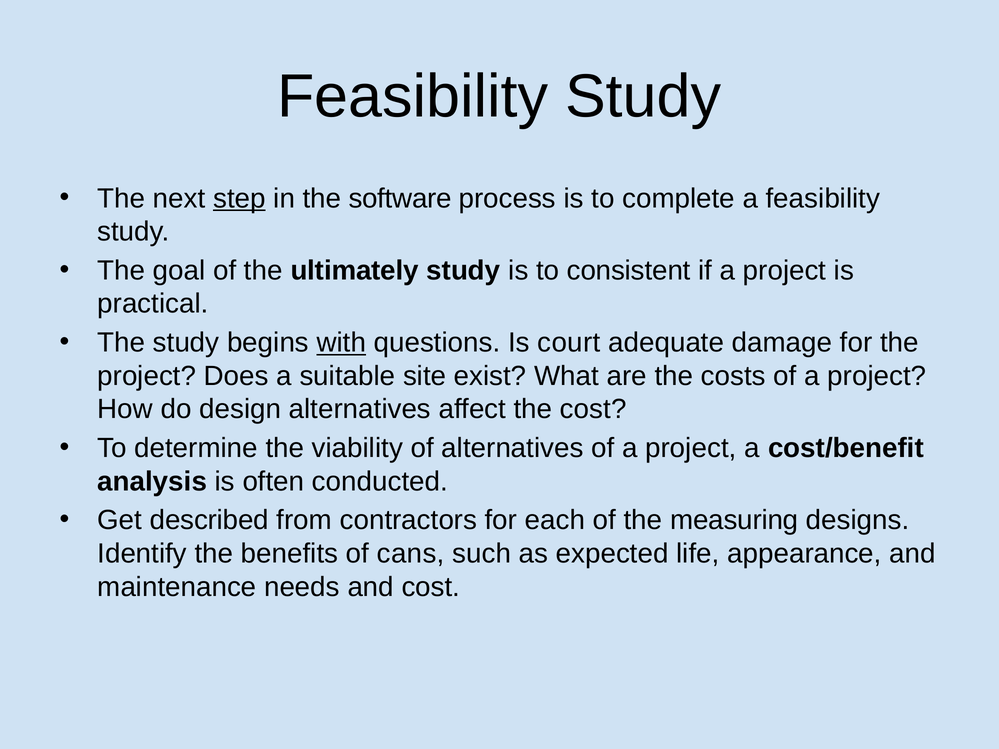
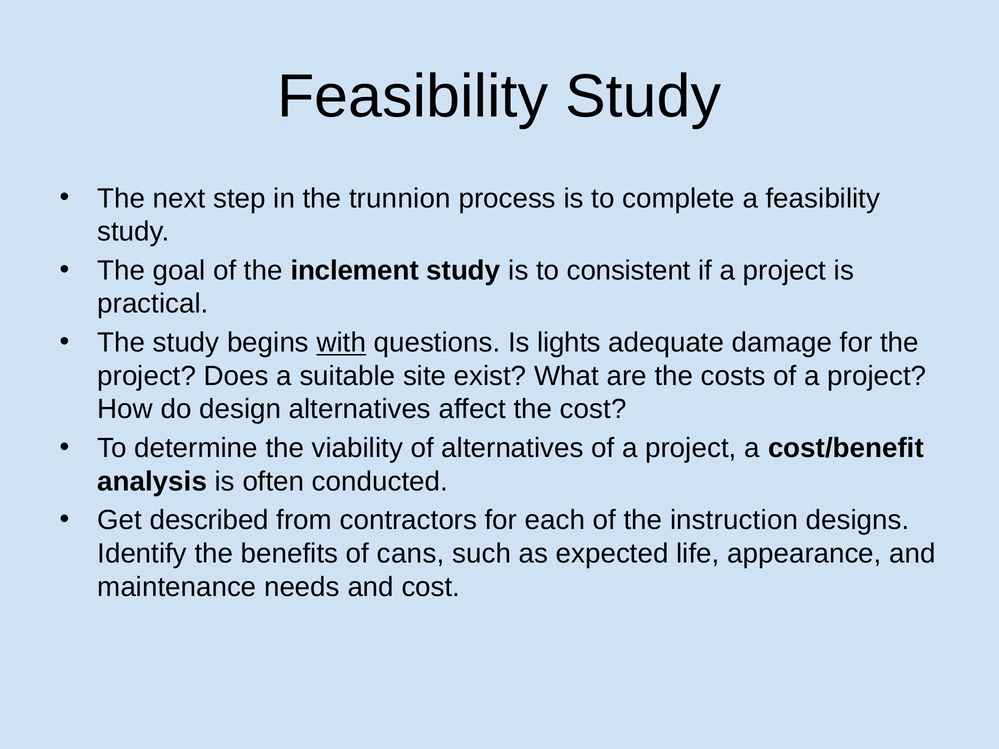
step underline: present -> none (239, 198)
software: software -> trunnion (400, 198)
ultimately: ultimately -> inclement (355, 271)
court: court -> lights (569, 343)
measuring: measuring -> instruction (734, 520)
